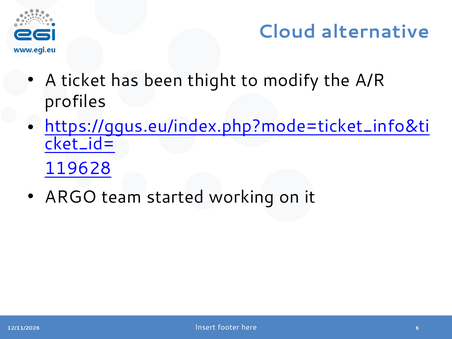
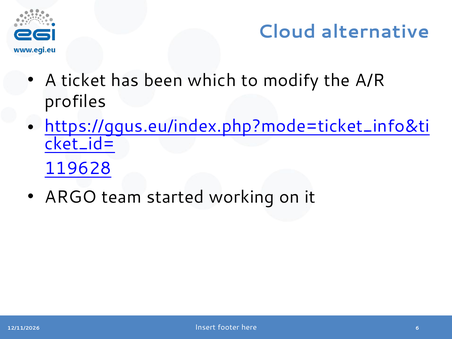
thight: thight -> which (212, 80)
